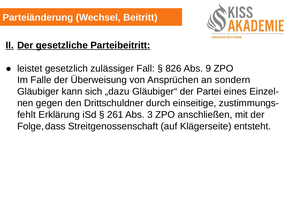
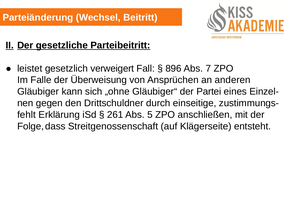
zulässiger: zulässiger -> verweigert (112, 68)
826: 826 -> 896 (173, 68)
9: 9 -> 7 (208, 68)
sondern: sondern -> anderen (233, 80)
„dazu: „dazu -> „ohne (117, 91)
3: 3 -> 5 (150, 115)
